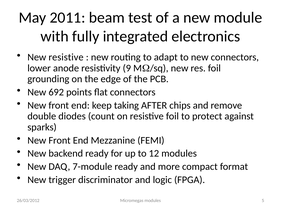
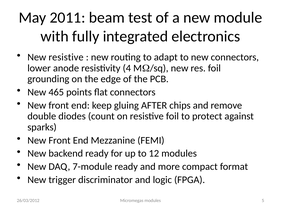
9: 9 -> 4 (127, 68)
692: 692 -> 465 (56, 92)
taking: taking -> gluing (126, 106)
